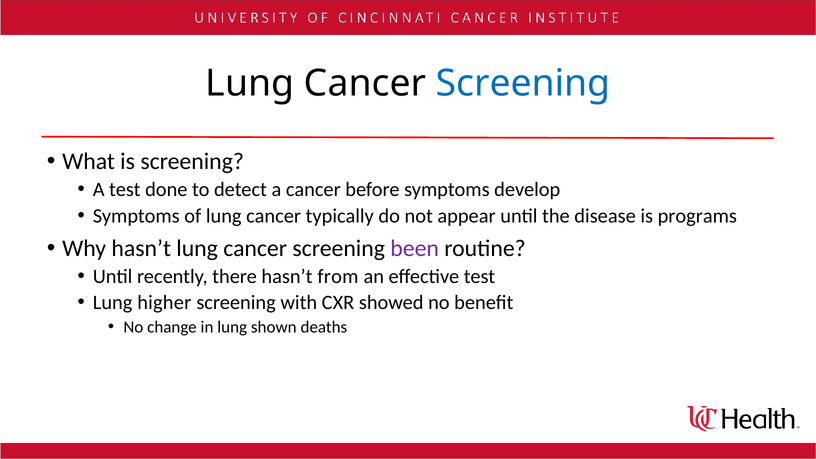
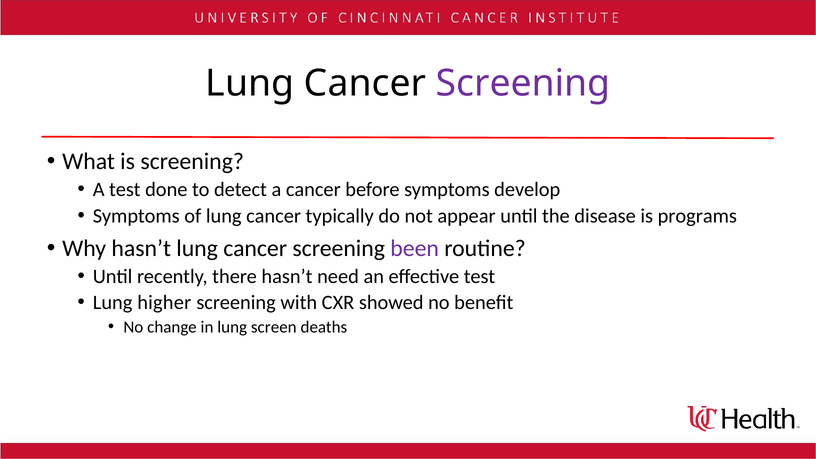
Screening colour: blue -> purple (523, 84)
from: from -> need (338, 276)
shown: shown -> screen (274, 327)
